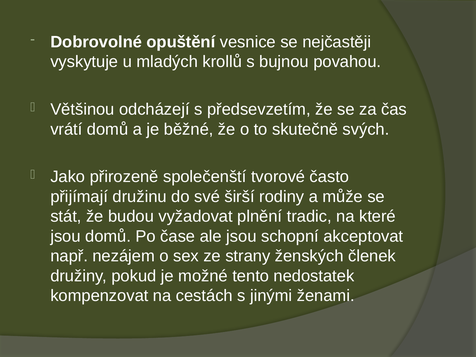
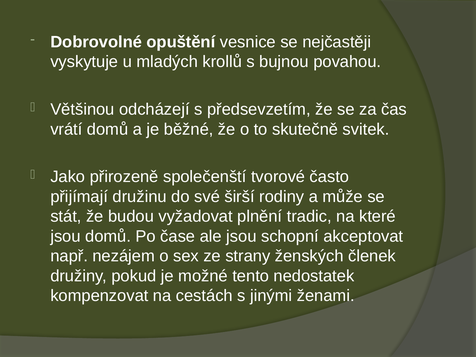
svých: svých -> svitek (366, 129)
